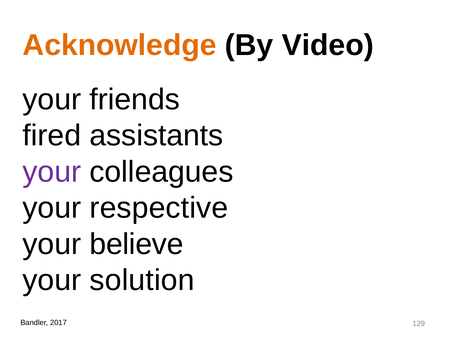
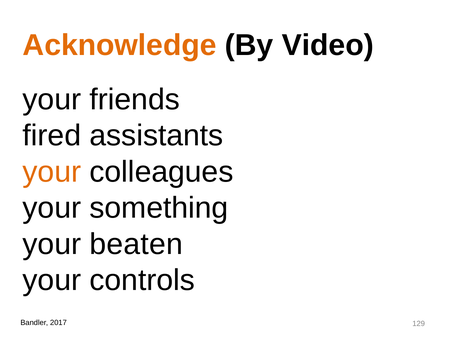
your colour: purple -> orange (52, 172)
respective: respective -> something (159, 208)
believe: believe -> beaten (136, 244)
solution: solution -> controls (142, 280)
